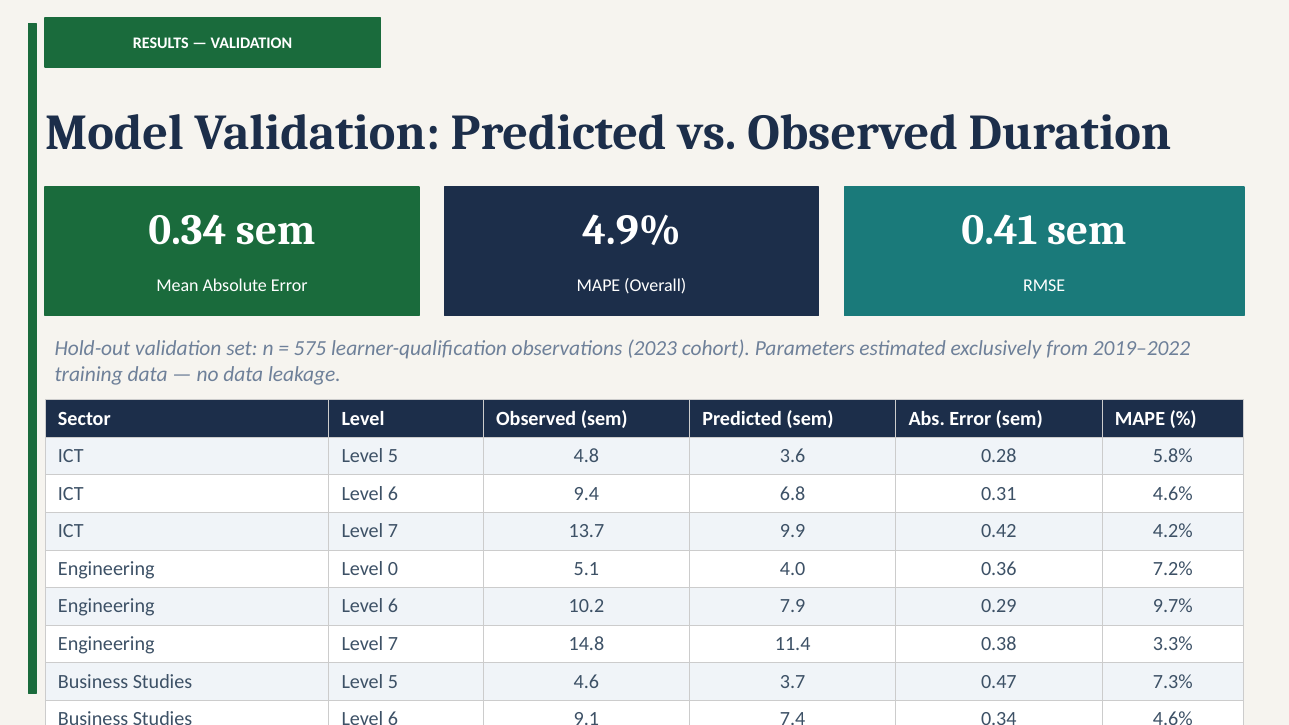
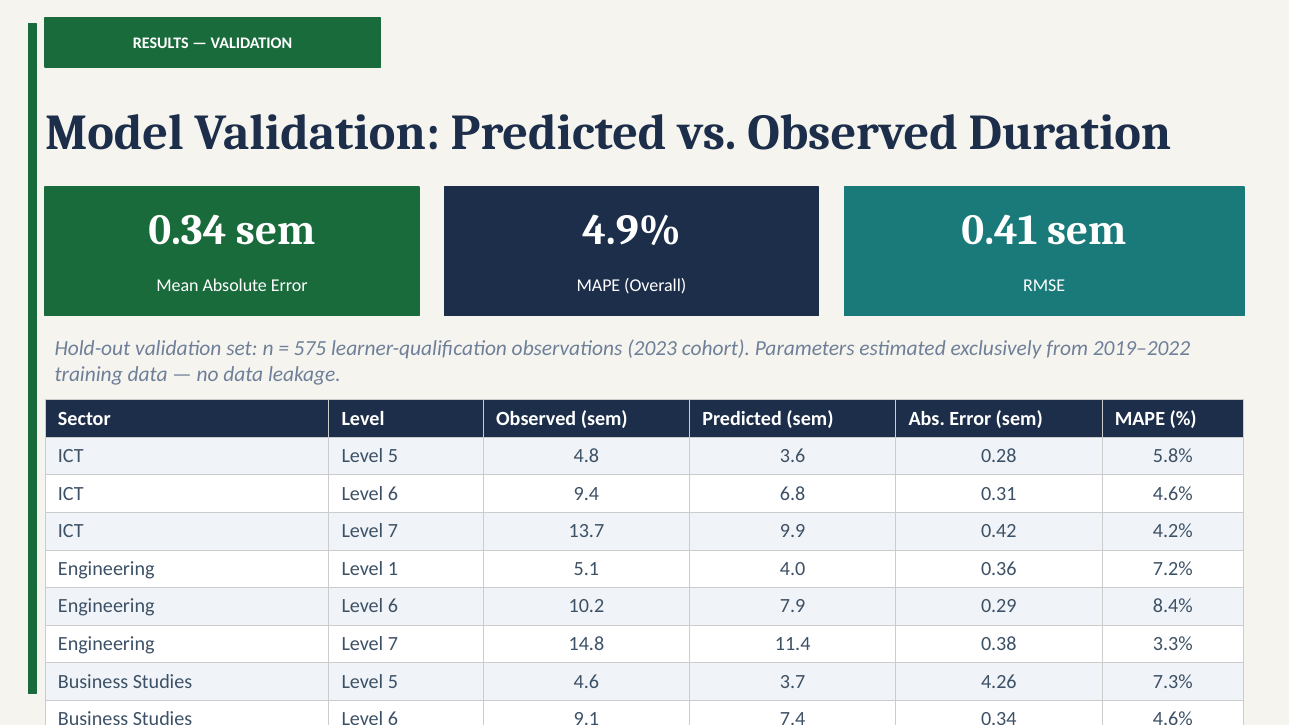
0: 0 -> 1 (393, 569)
9.7%: 9.7% -> 8.4% (1173, 606)
0.47: 0.47 -> 4.26 (999, 682)
